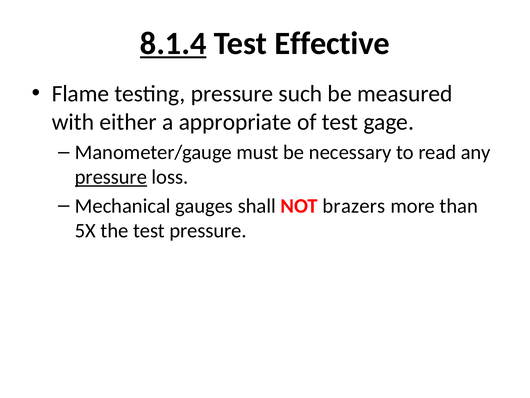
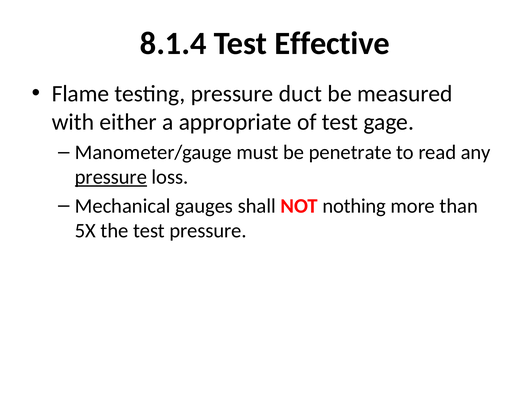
8.1.4 underline: present -> none (173, 43)
such: such -> duct (300, 94)
necessary: necessary -> penetrate (350, 152)
brazers: brazers -> nothing (354, 206)
